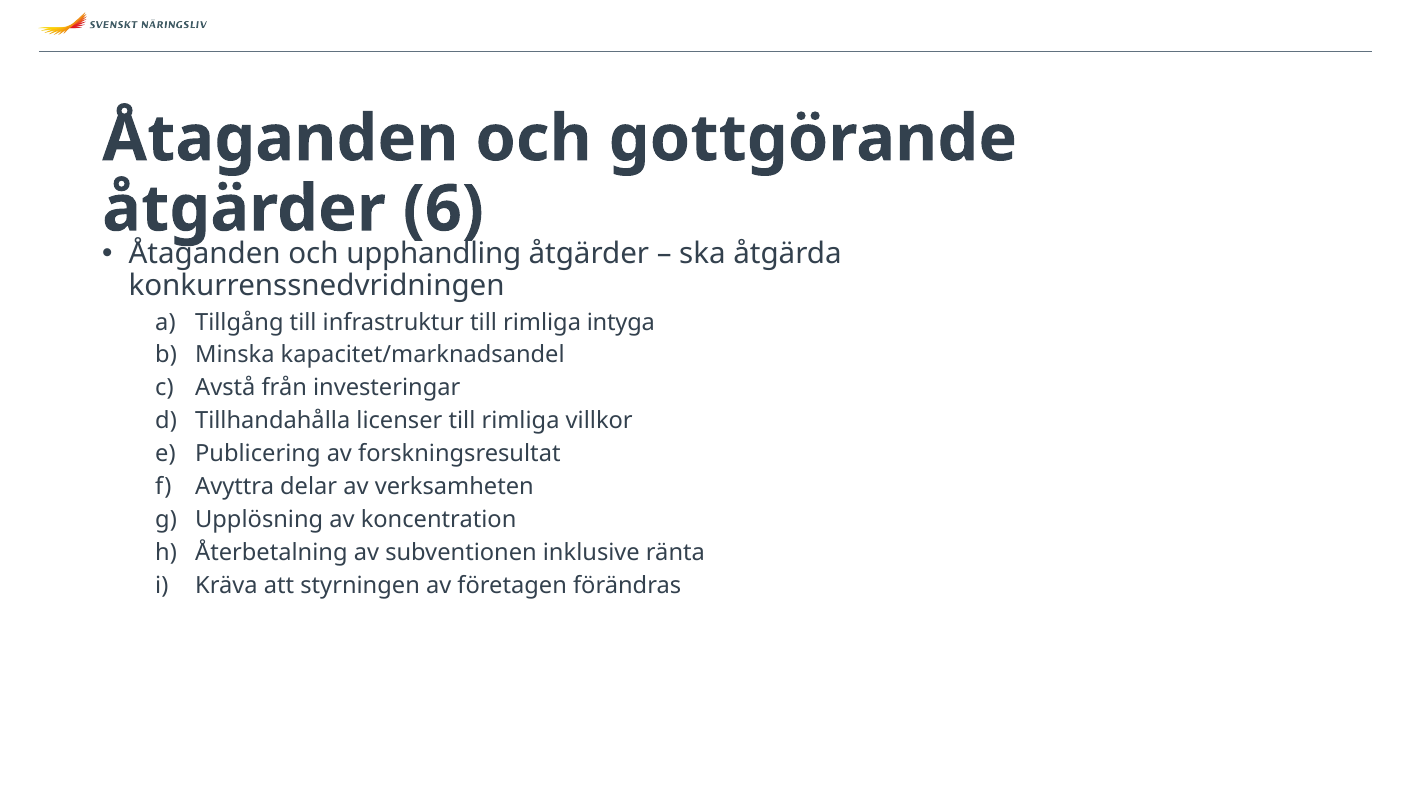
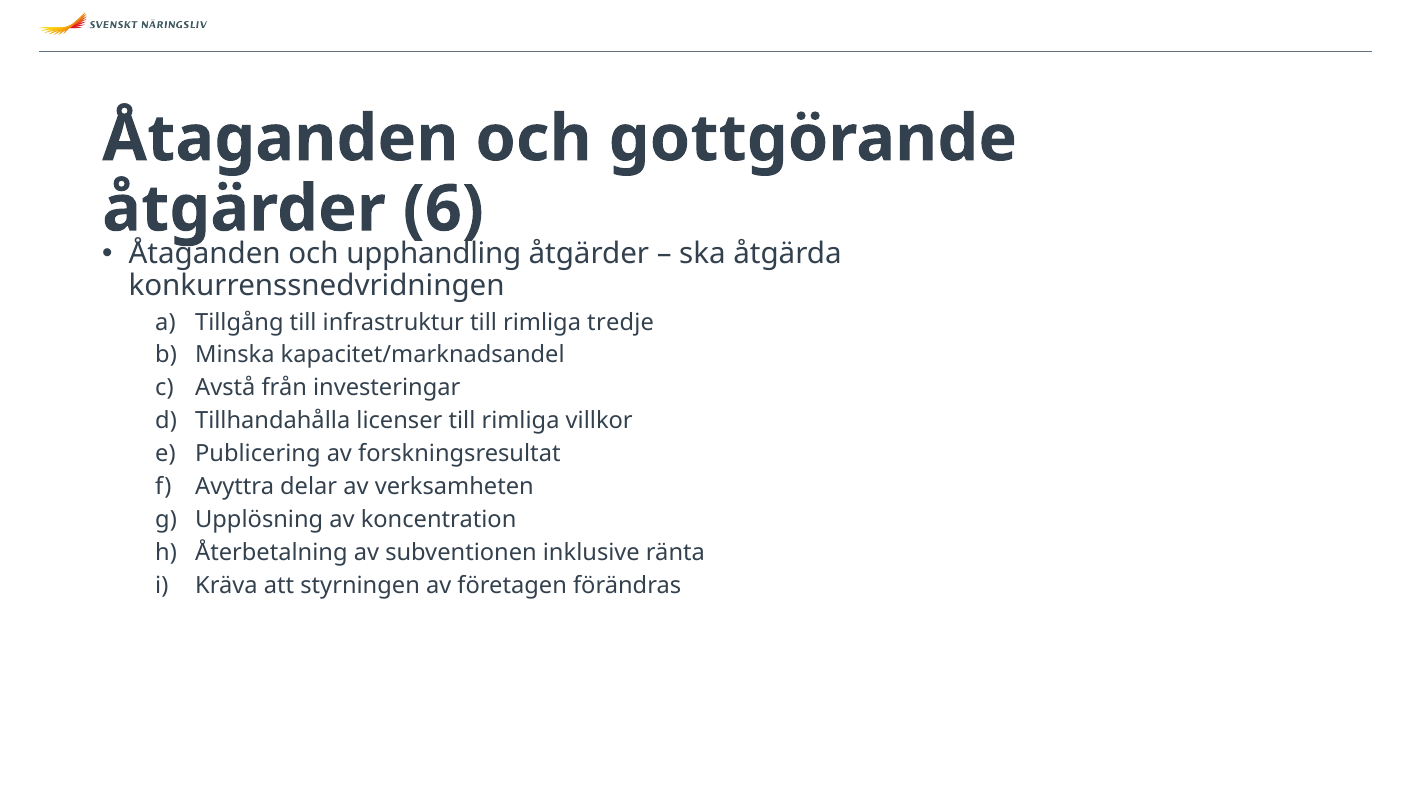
intyga: intyga -> tredje (621, 322)
